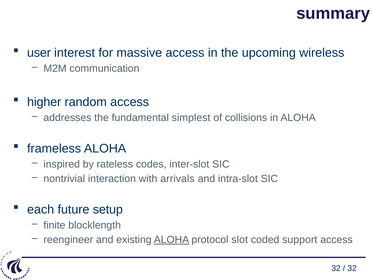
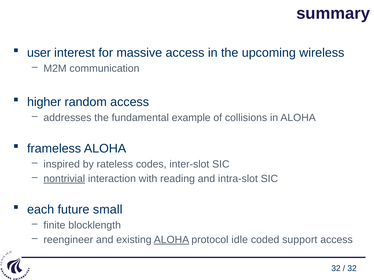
simplest: simplest -> example (191, 118)
nontrivial underline: none -> present (64, 179)
arrivals: arrivals -> reading (178, 179)
setup: setup -> small (108, 210)
slot: slot -> idle (240, 240)
